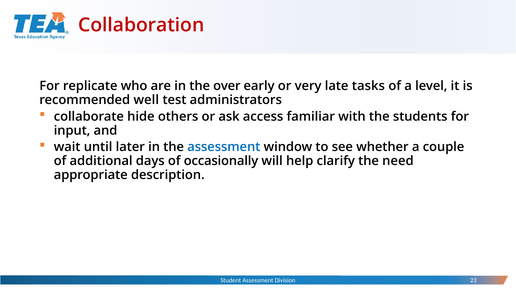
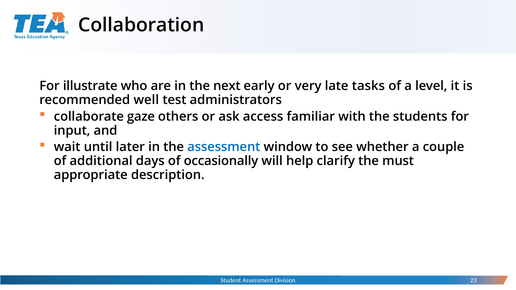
Collaboration colour: red -> black (141, 25)
replicate: replicate -> illustrate (90, 86)
over: over -> next (227, 86)
hide: hide -> gaze (141, 117)
need: need -> must (398, 161)
